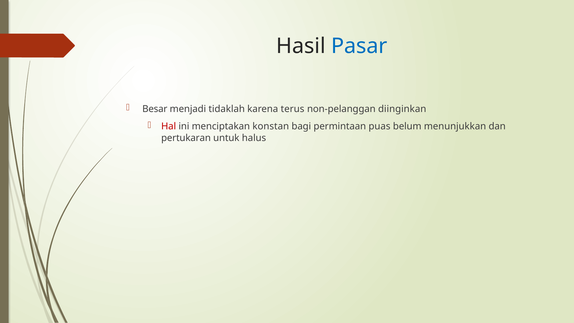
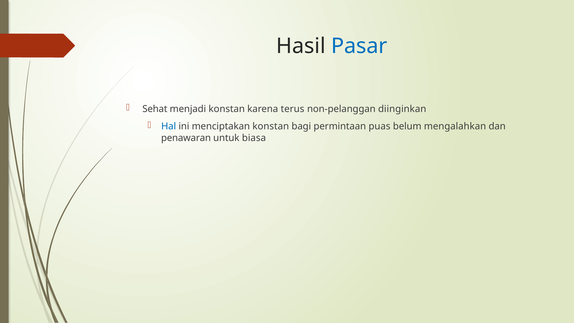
Besar: Besar -> Sehat (155, 109)
menjadi tidaklah: tidaklah -> konstan (227, 109)
Hal colour: red -> blue (169, 126)
menunjukkan: menunjukkan -> mengalahkan (455, 126)
pertukaran: pertukaran -> penawaran (186, 138)
halus: halus -> biasa (254, 138)
